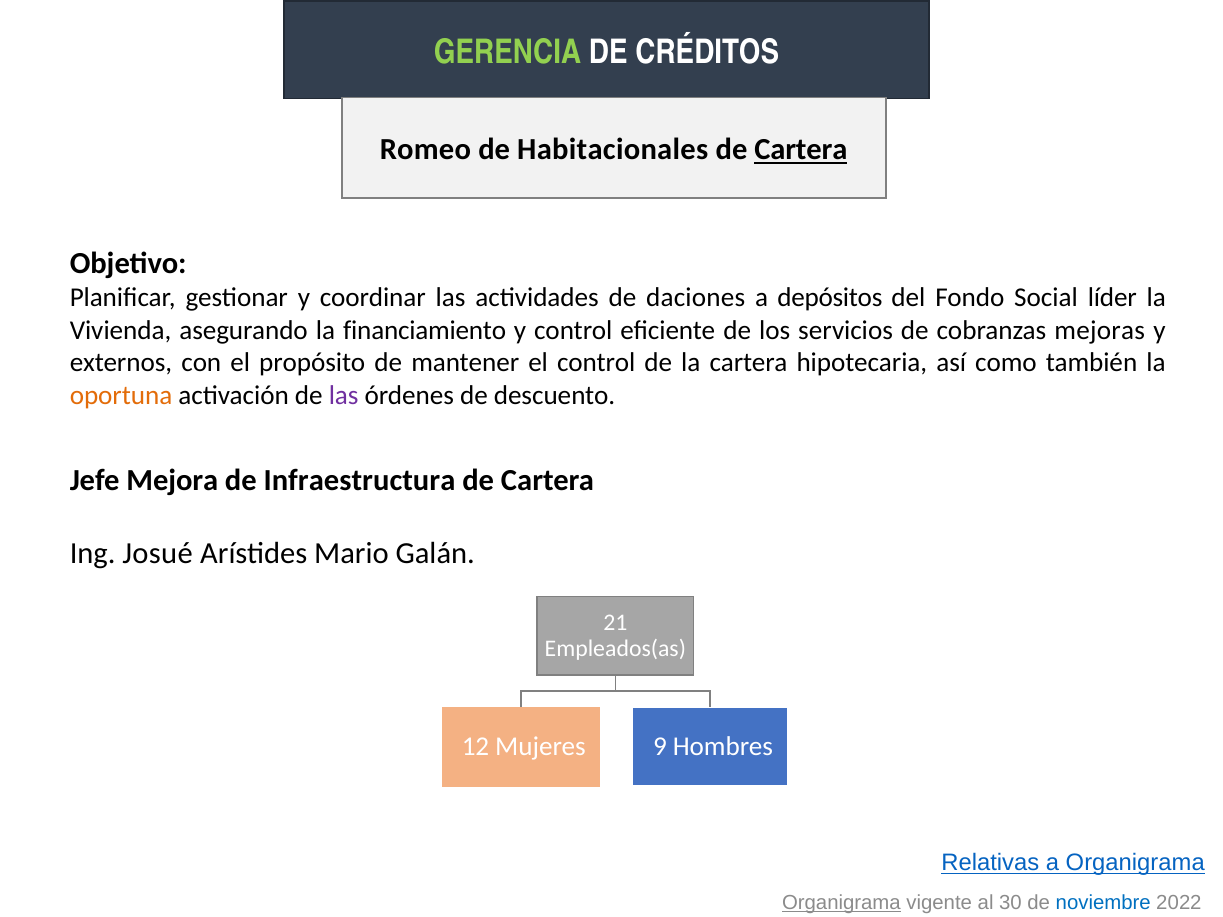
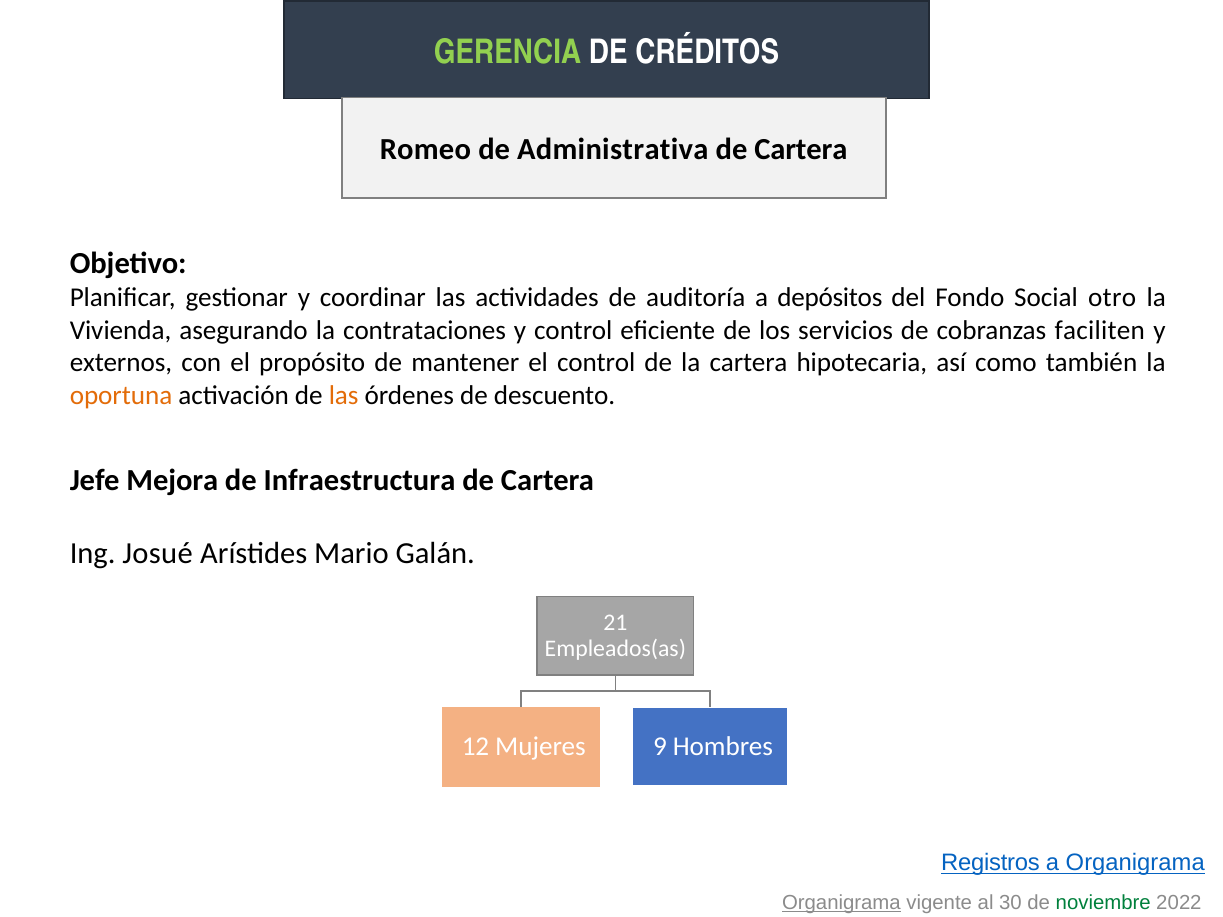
Habitacionales: Habitacionales -> Administrativa (613, 150)
Cartera underline: present -> none (801, 150)
daciones: daciones -> auditoría (696, 298)
líder: líder -> otro (1112, 298)
financiamiento: financiamiento -> contrataciones (425, 331)
mejoras: mejoras -> faciliten (1100, 331)
las colour: purple -> orange (344, 396)
Relativas: Relativas -> Registros (990, 863)
noviembre colour: blue -> green (1103, 903)
